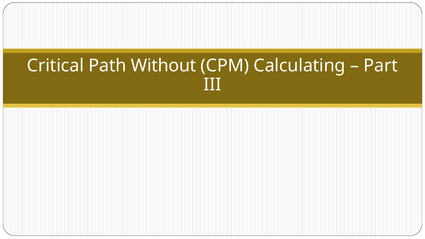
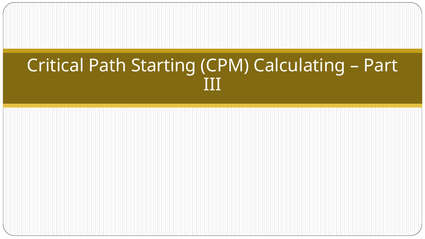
Without: Without -> Starting (164, 66)
